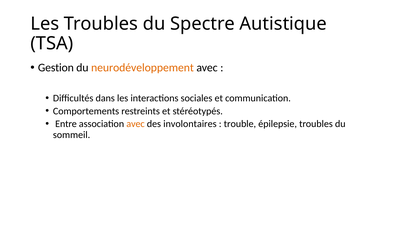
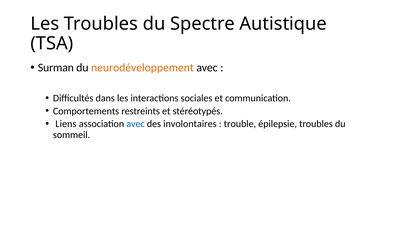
Gestion: Gestion -> Surman (56, 68)
Entre: Entre -> Liens (66, 124)
avec colour: orange -> blue (136, 124)
